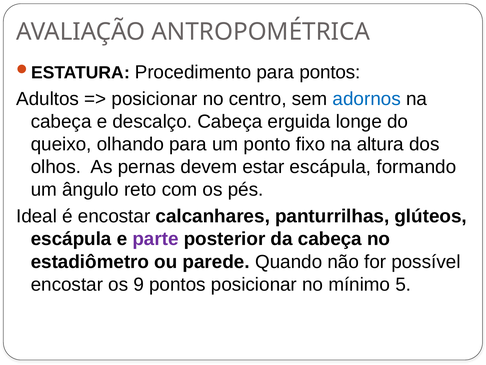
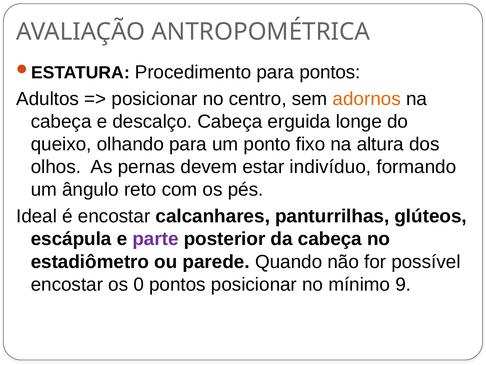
adornos colour: blue -> orange (367, 99)
estar escápula: escápula -> indivíduo (330, 167)
9: 9 -> 0 (139, 284)
5: 5 -> 9 (403, 284)
